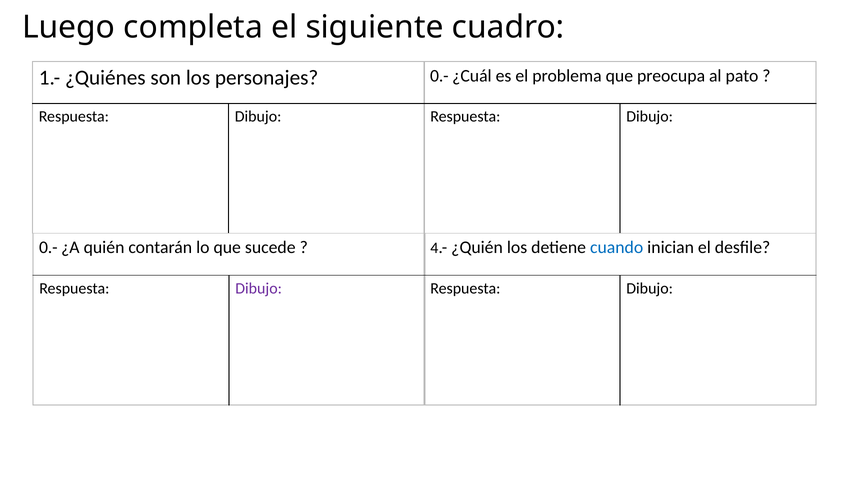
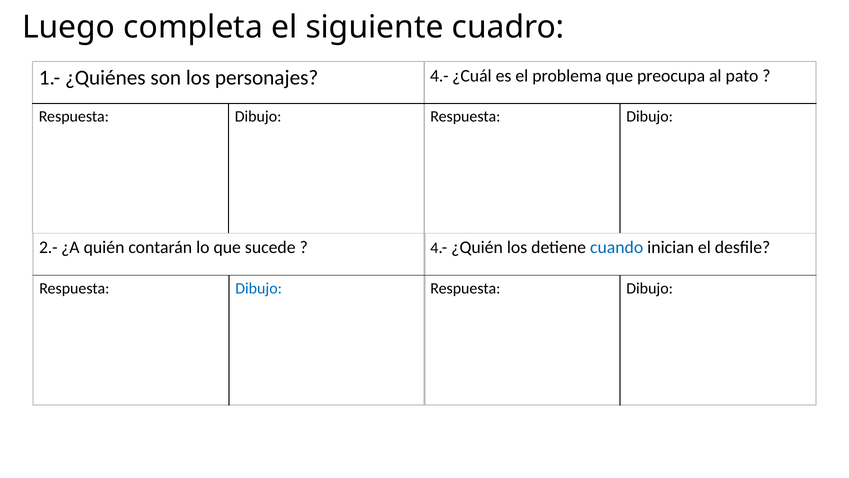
0.-: 0.- -> 4.- (439, 76)
0.-: 0.- -> 2.- (48, 247)
Dibujo colour: purple -> blue (259, 288)
